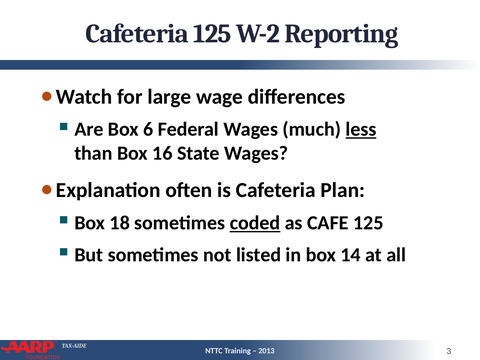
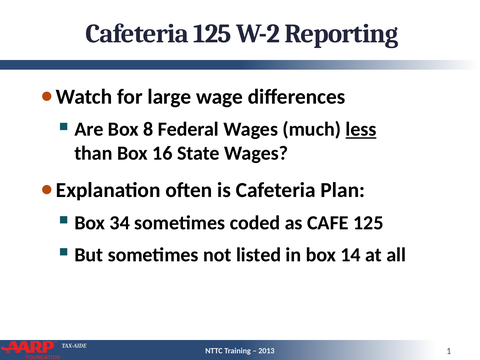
6: 6 -> 8 (148, 129)
18: 18 -> 34 (120, 223)
coded underline: present -> none (255, 223)
3: 3 -> 1 (449, 351)
